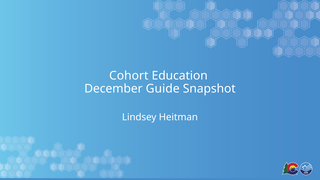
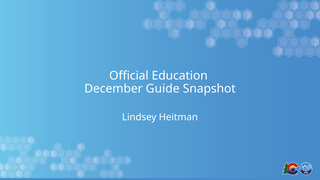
Cohort: Cohort -> Official (129, 76)
